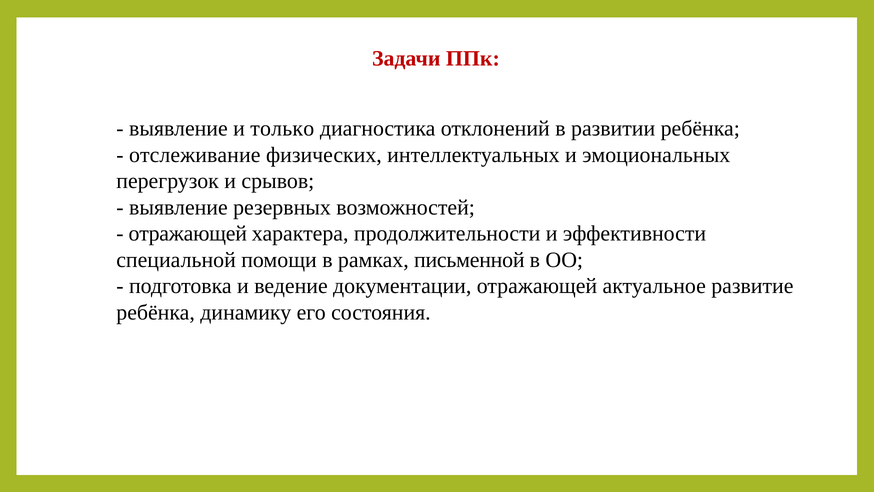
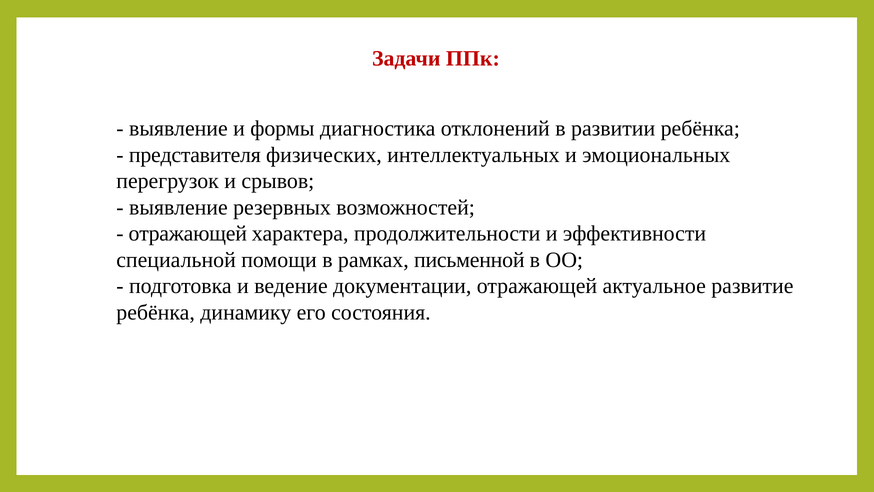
только: только -> формы (282, 129)
отслеживание: отслеживание -> представителя (195, 155)
